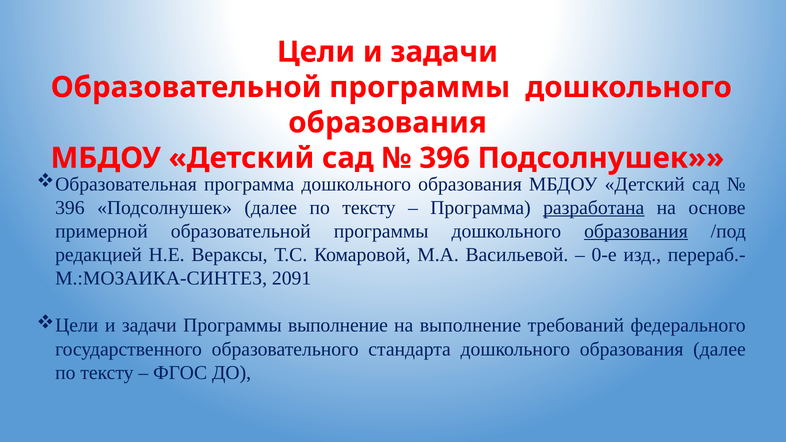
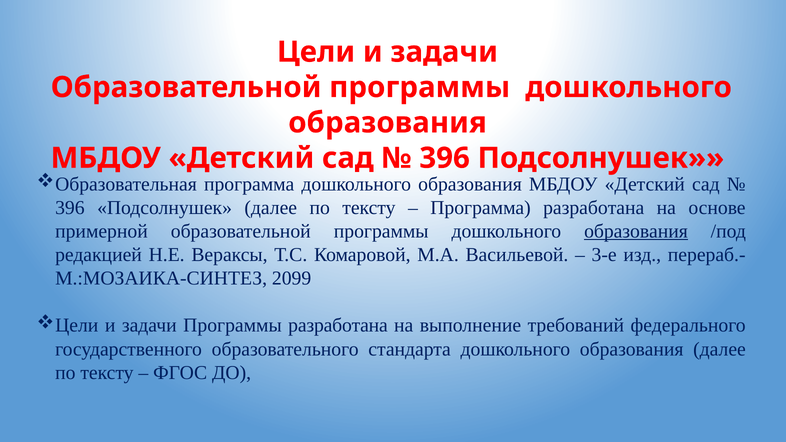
разработана underline: present -> none (594, 208)
0-е: 0-е -> 3-е (604, 255)
2091: 2091 -> 2099 (292, 278)
Программы выполнение: выполнение -> разработана (338, 326)
